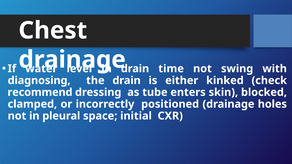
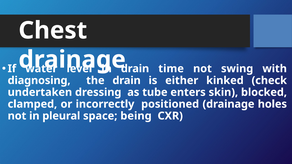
recommend: recommend -> undertaken (40, 92)
initial: initial -> being (136, 116)
